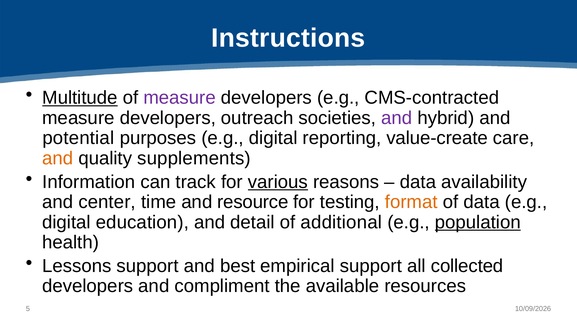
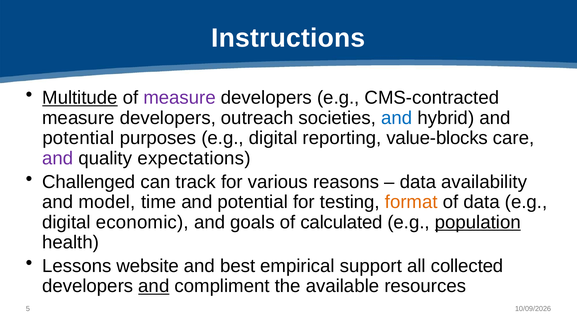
and colour: purple -> blue (397, 118)
value-create: value-create -> value-blocks (437, 138)
and colour: orange -> purple (58, 158)
supplements: supplements -> expectations (194, 158)
Information: Information -> Challenged (89, 182)
various underline: present -> none (278, 182)
center: center -> model (107, 202)
time and resource: resource -> potential (253, 202)
education: education -> economic (142, 222)
detail: detail -> goals (253, 222)
additional: additional -> calculated (342, 222)
Lessons support: support -> website (148, 266)
and underline: none -> present (154, 286)
